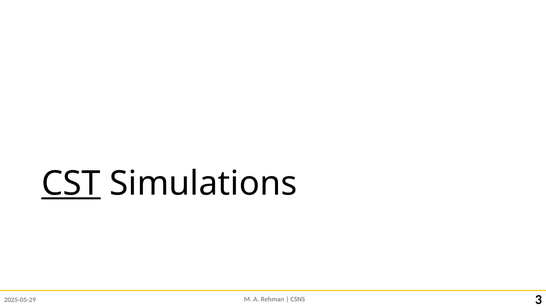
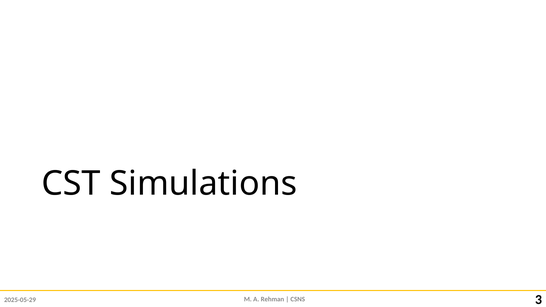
CST underline: present -> none (71, 184)
